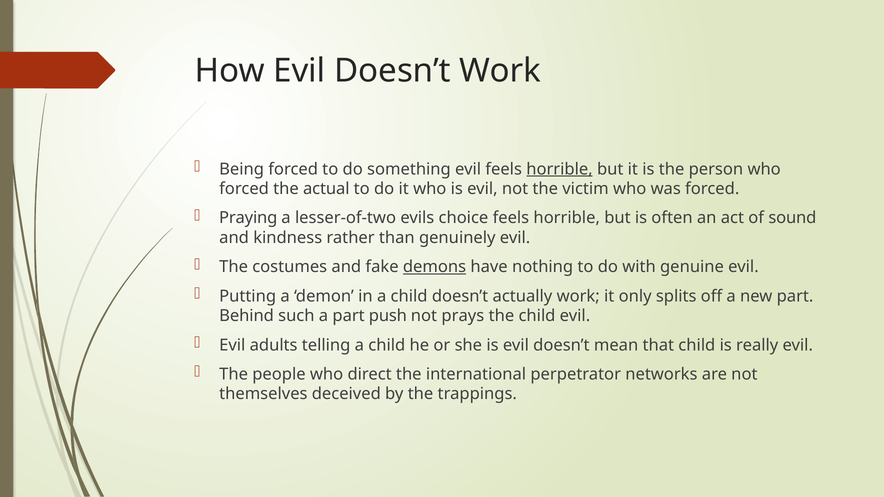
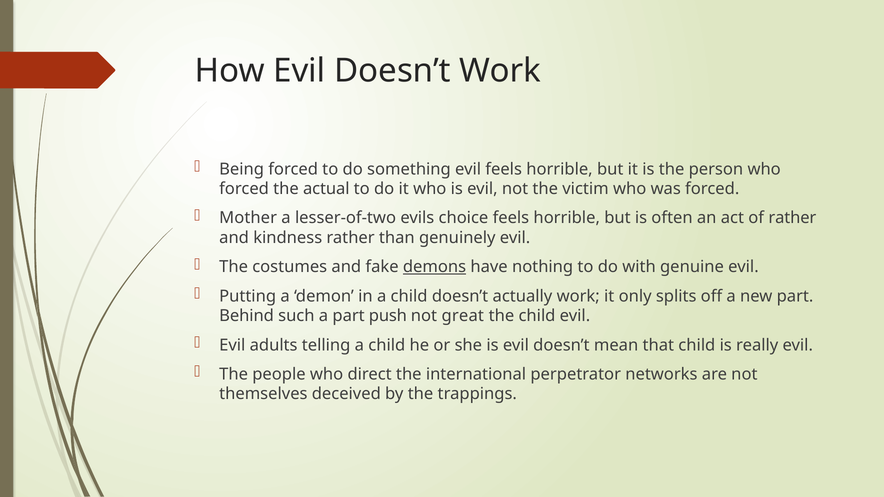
horrible underline: present -> none (559, 169)
Praying: Praying -> Mother (248, 218)
of sound: sound -> rather (792, 218)
prays: prays -> great (463, 316)
